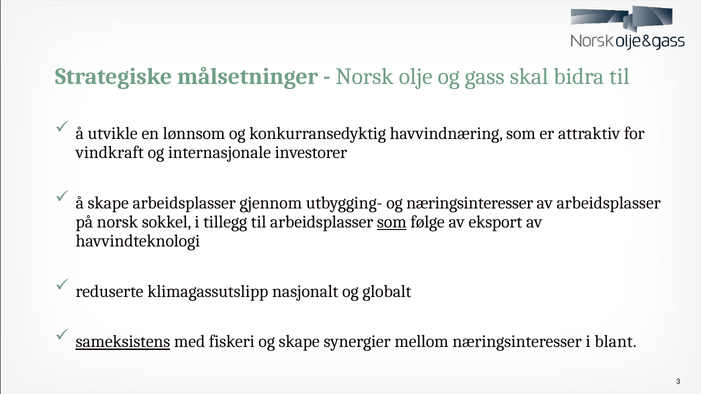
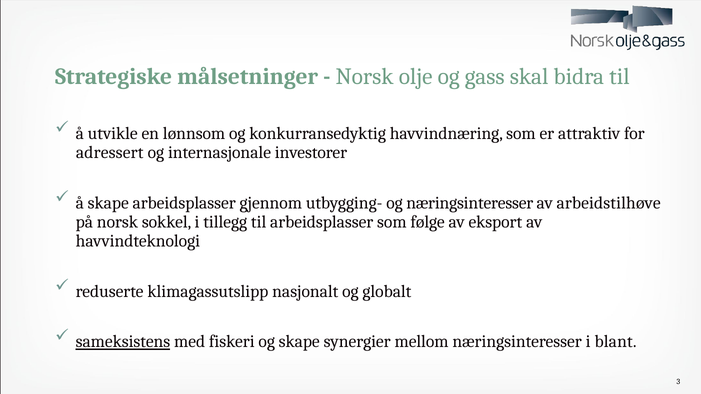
vindkraft: vindkraft -> adressert (110, 153)
av arbeidsplasser: arbeidsplasser -> arbeidstilhøve (609, 203)
som underline: present -> none (392, 222)
